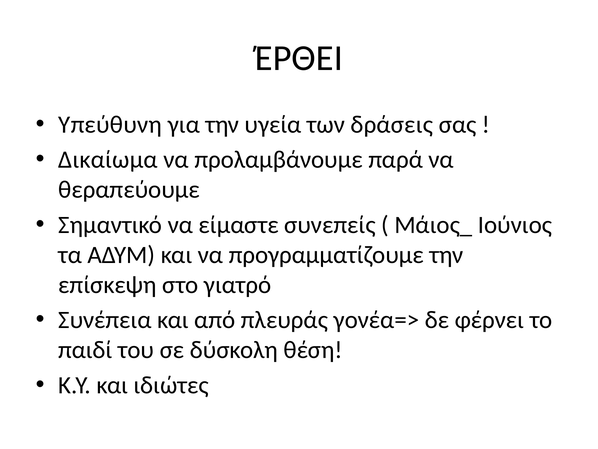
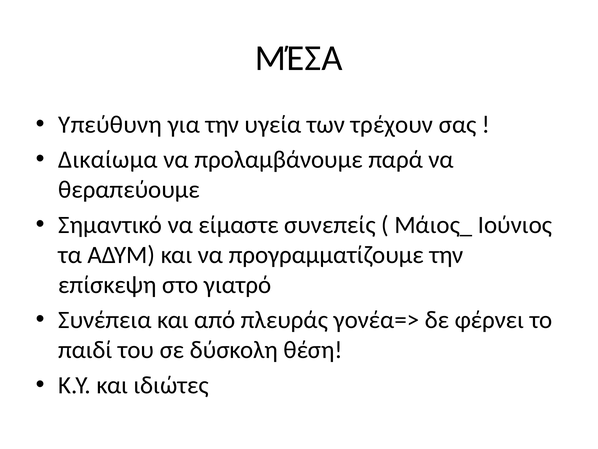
ΈΡΘΕΙ: ΈΡΘΕΙ -> ΜΈΣΑ (299, 58)
δράσεις: δράσεις -> τρέχουν (392, 124)
